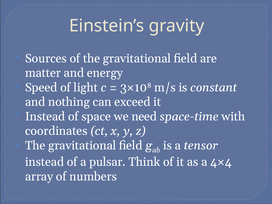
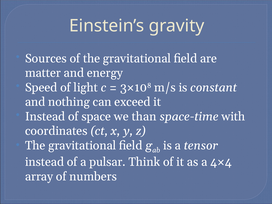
need: need -> than (144, 116)
